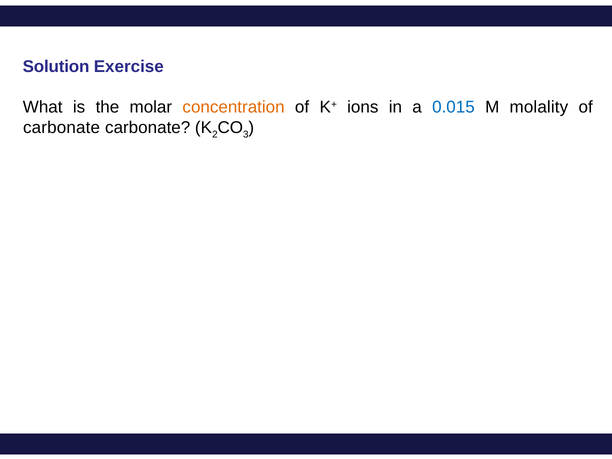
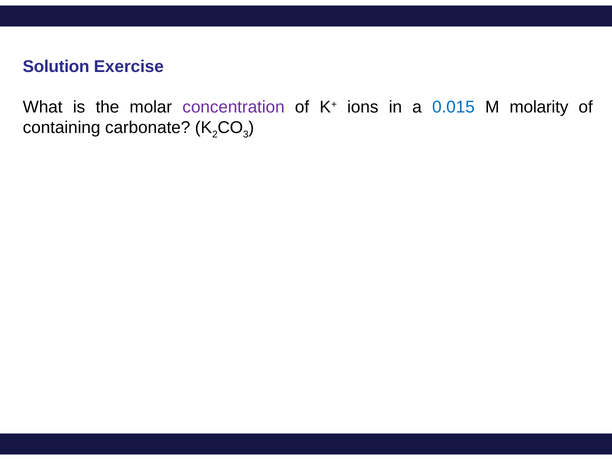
concentration colour: orange -> purple (234, 107)
molality: molality -> molarity (539, 107)
carbonate: carbonate -> containing (62, 128)
